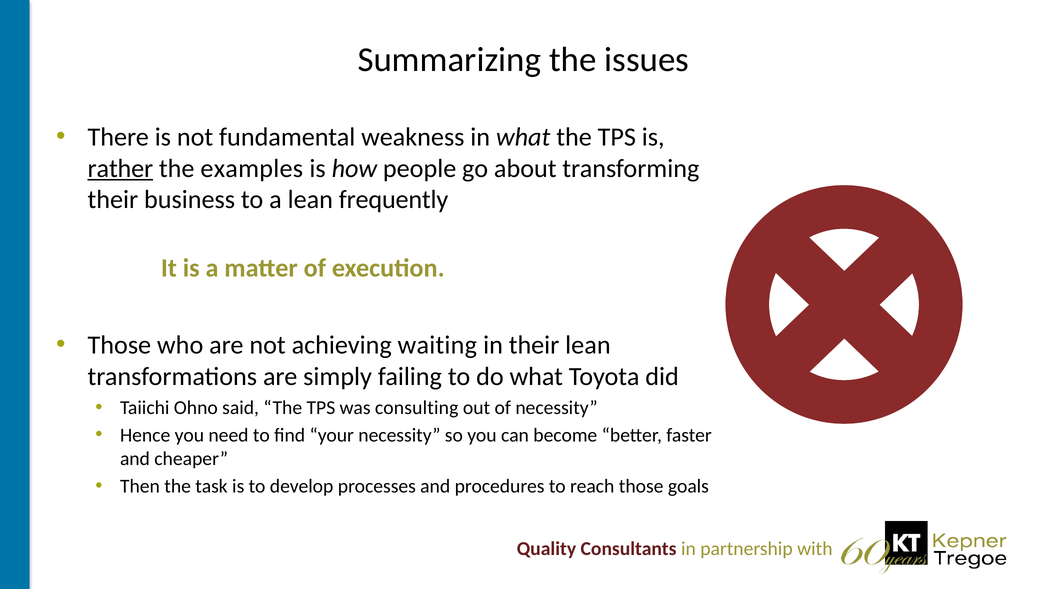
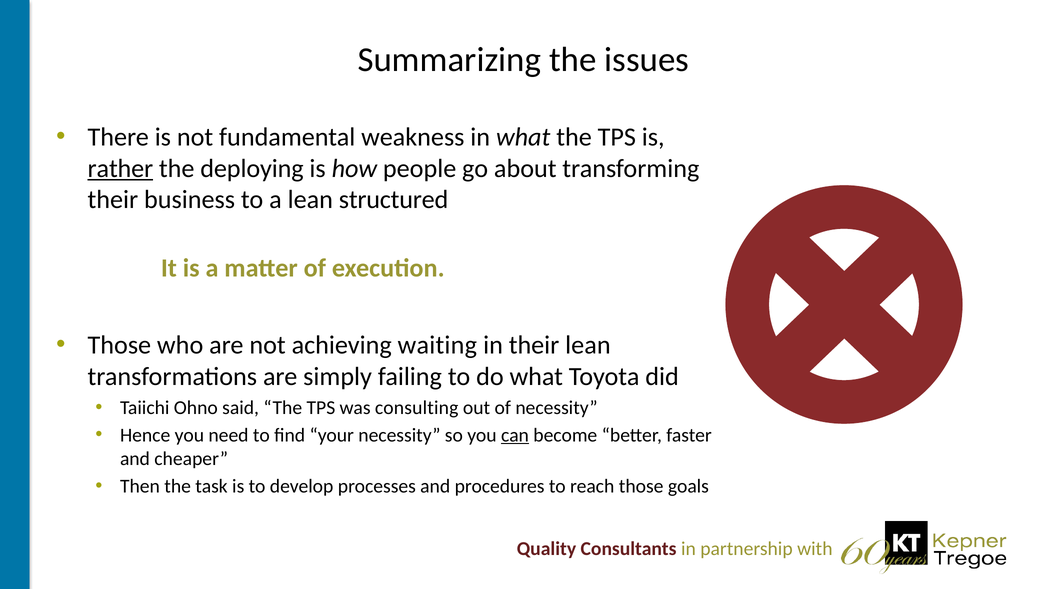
examples: examples -> deploying (252, 168)
frequently: frequently -> structured (394, 200)
can underline: none -> present (515, 435)
